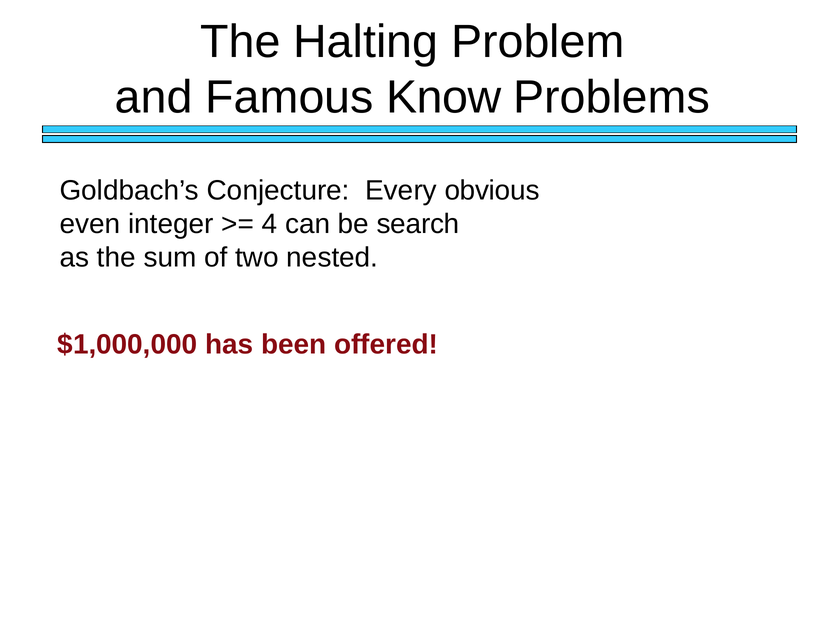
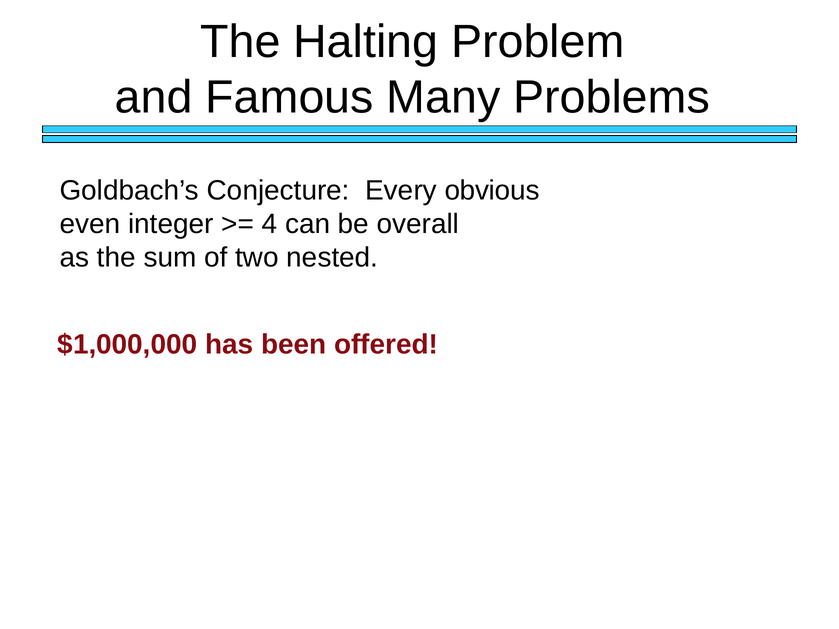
Know: Know -> Many (443, 98)
search: search -> overall (418, 224)
